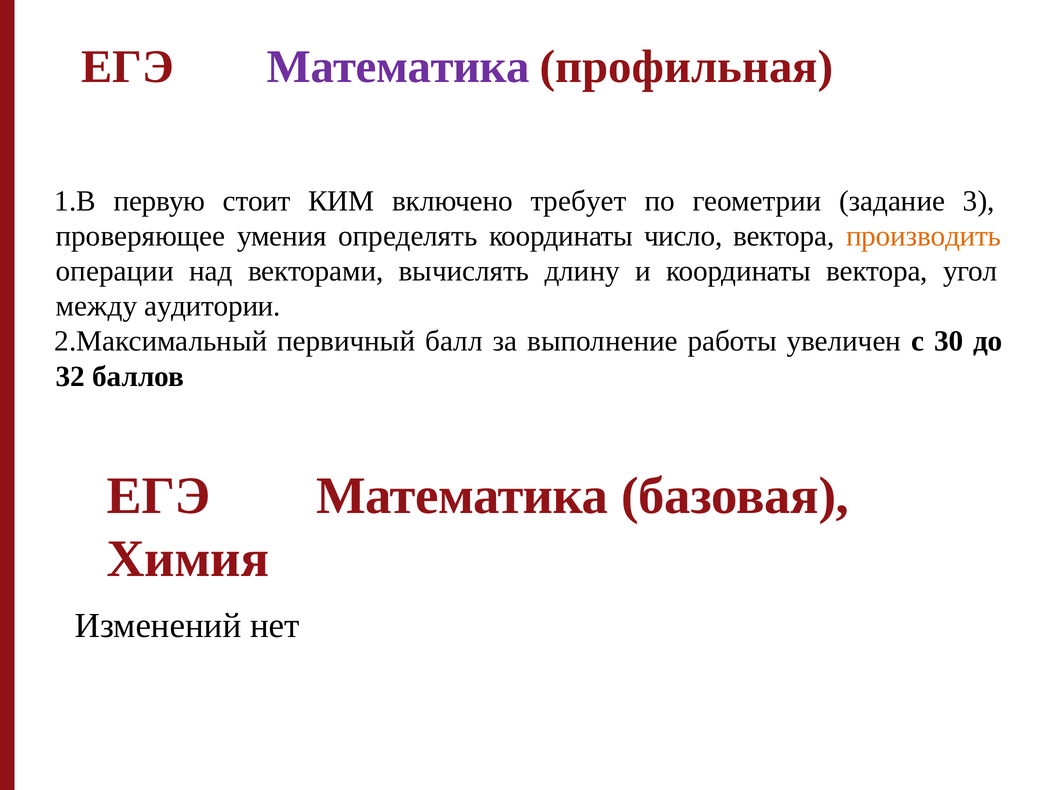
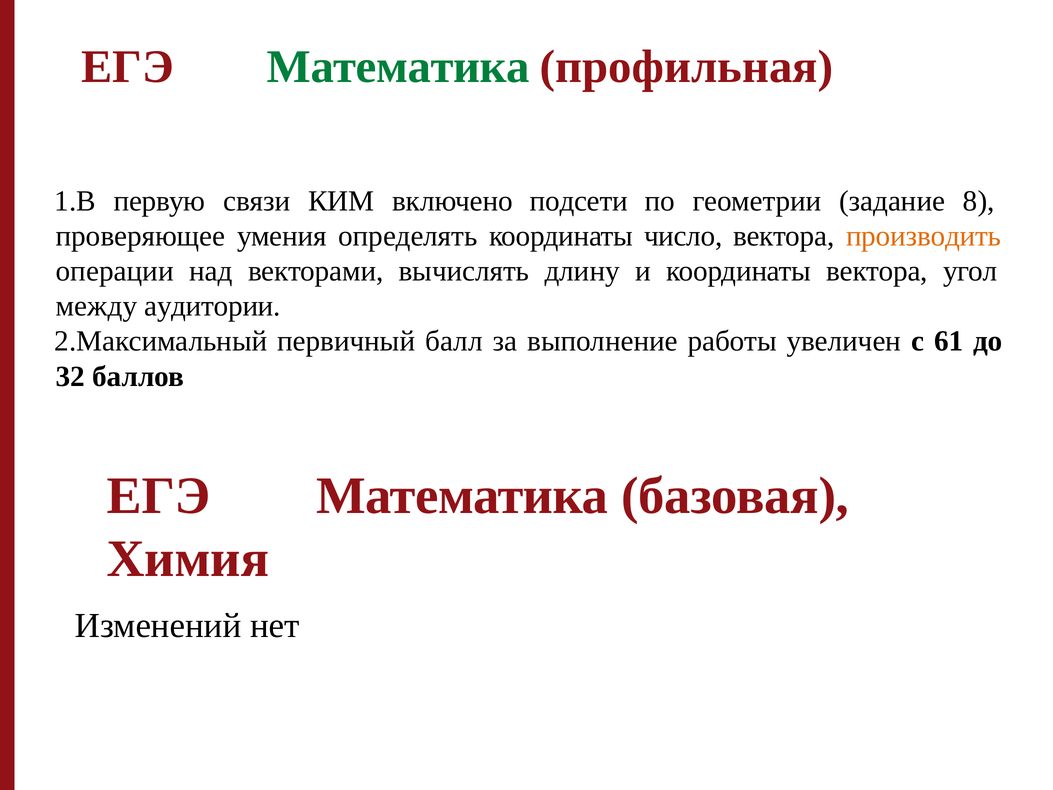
Математика colour: purple -> green (398, 67)
стоит: стоит -> связи (257, 201)
требует: требует -> подсети (579, 201)
3: 3 -> 8 (979, 201)
30: 30 -> 61 (949, 341)
